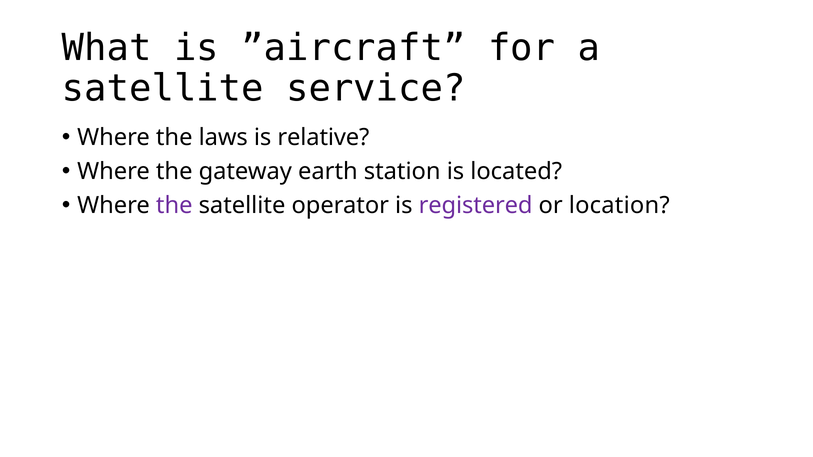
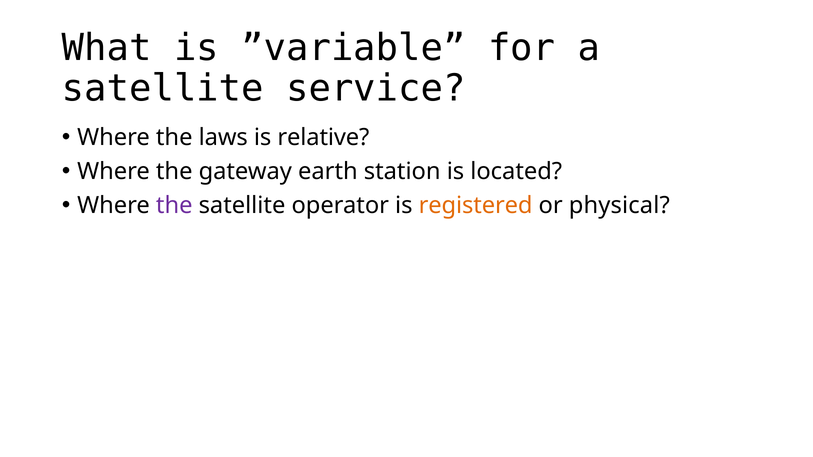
”aircraft: ”aircraft -> ”variable (353, 48)
registered colour: purple -> orange (476, 206)
location: location -> physical (619, 206)
